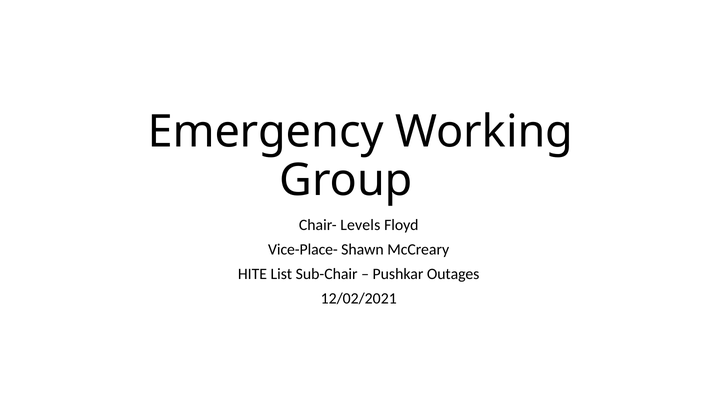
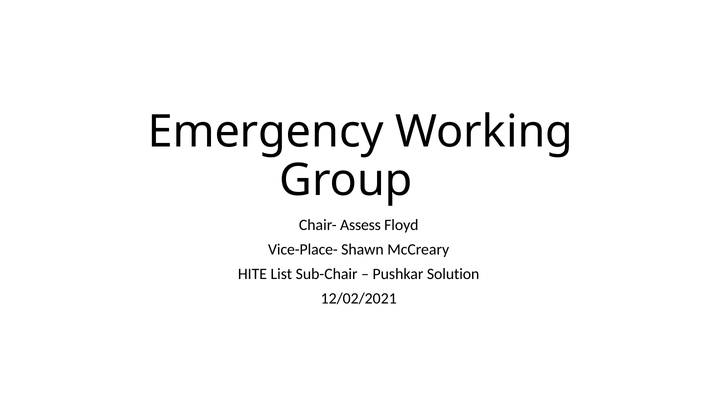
Levels: Levels -> Assess (360, 225)
Outages: Outages -> Solution (453, 274)
